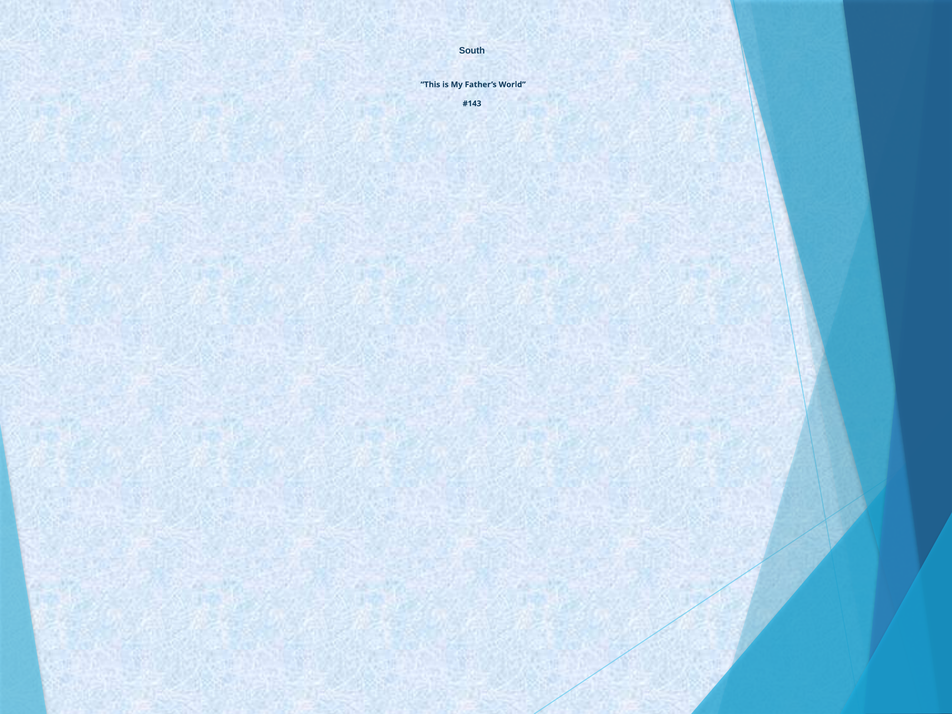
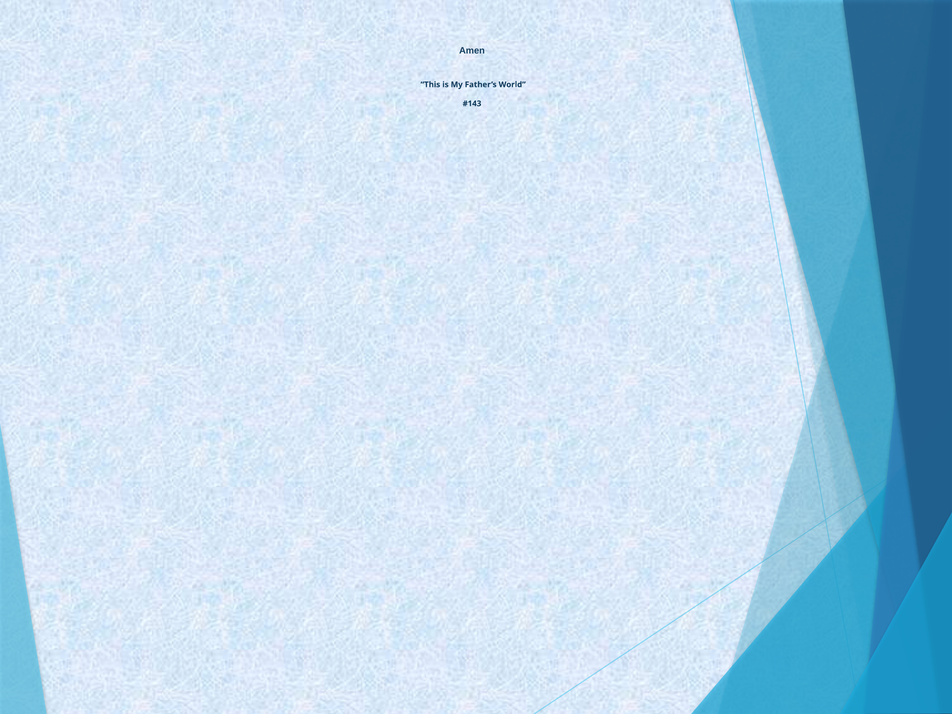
South: South -> Amen (472, 51)
